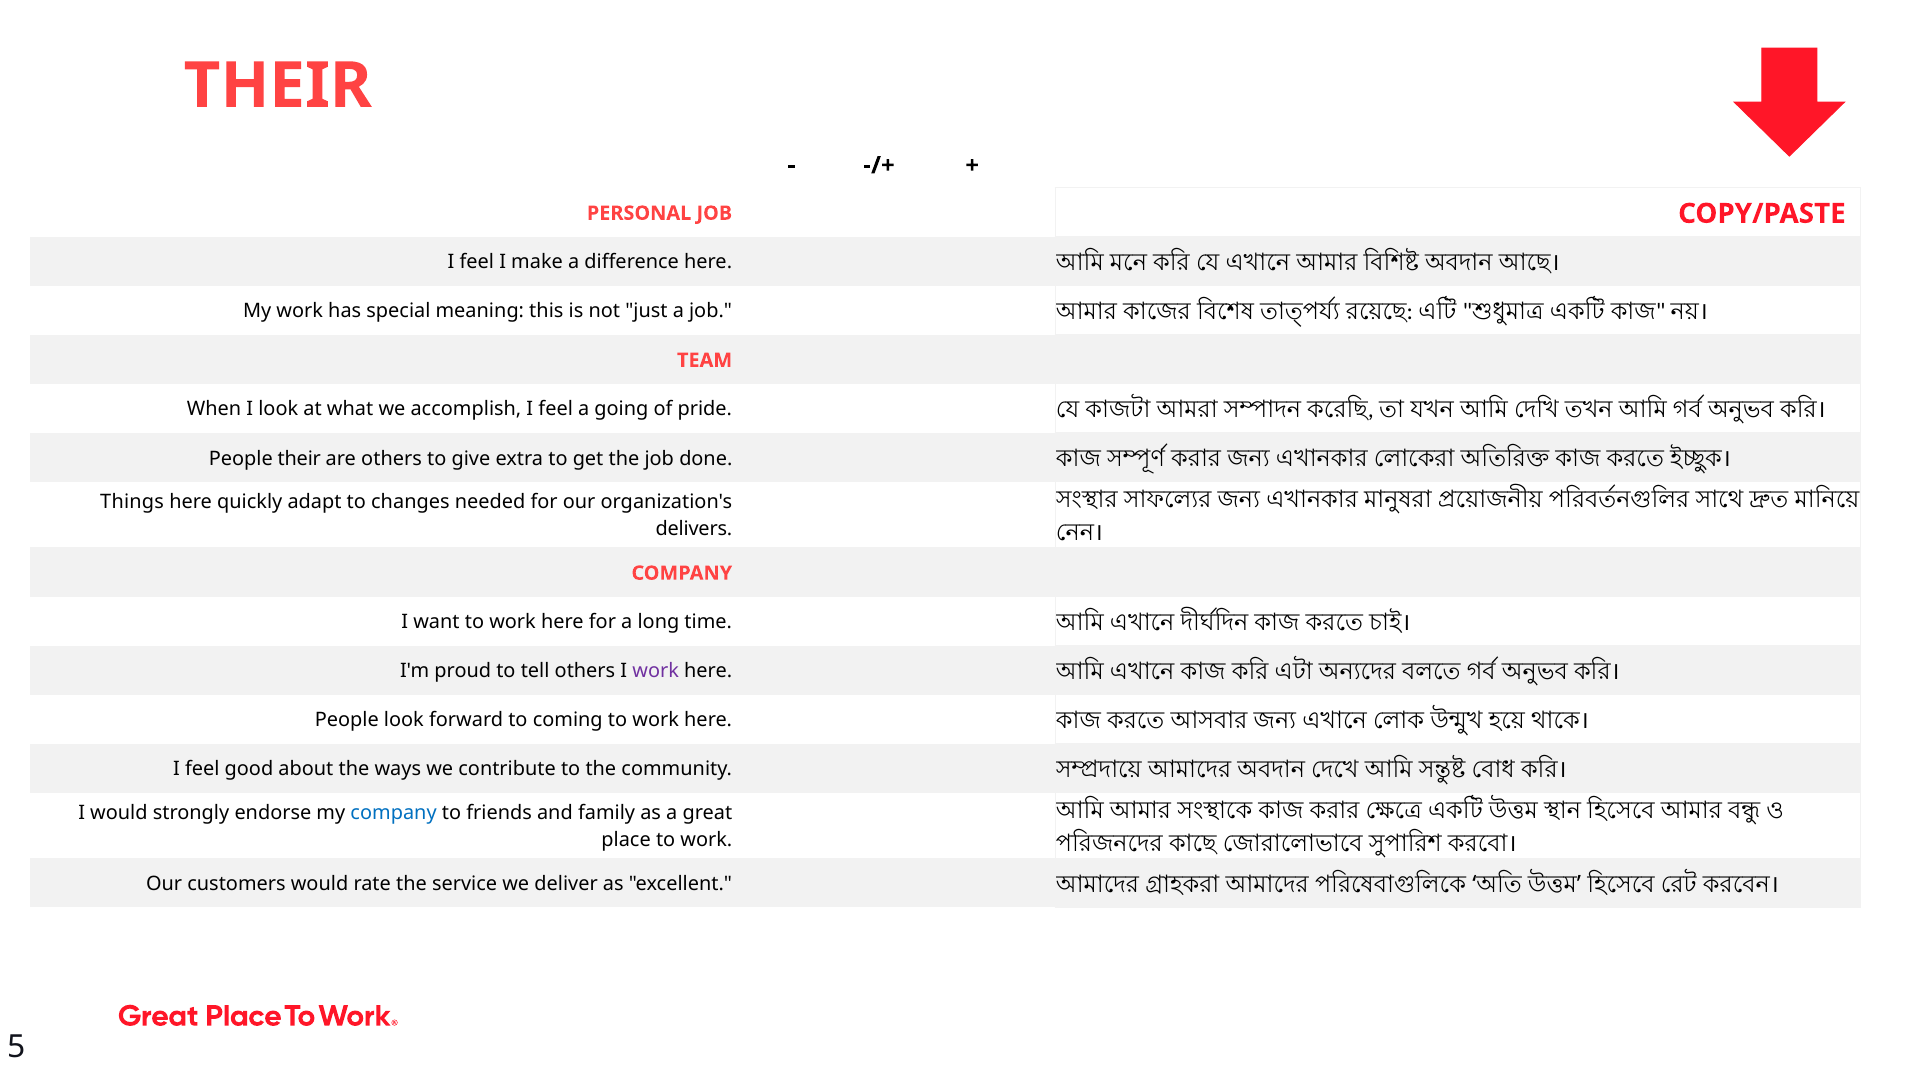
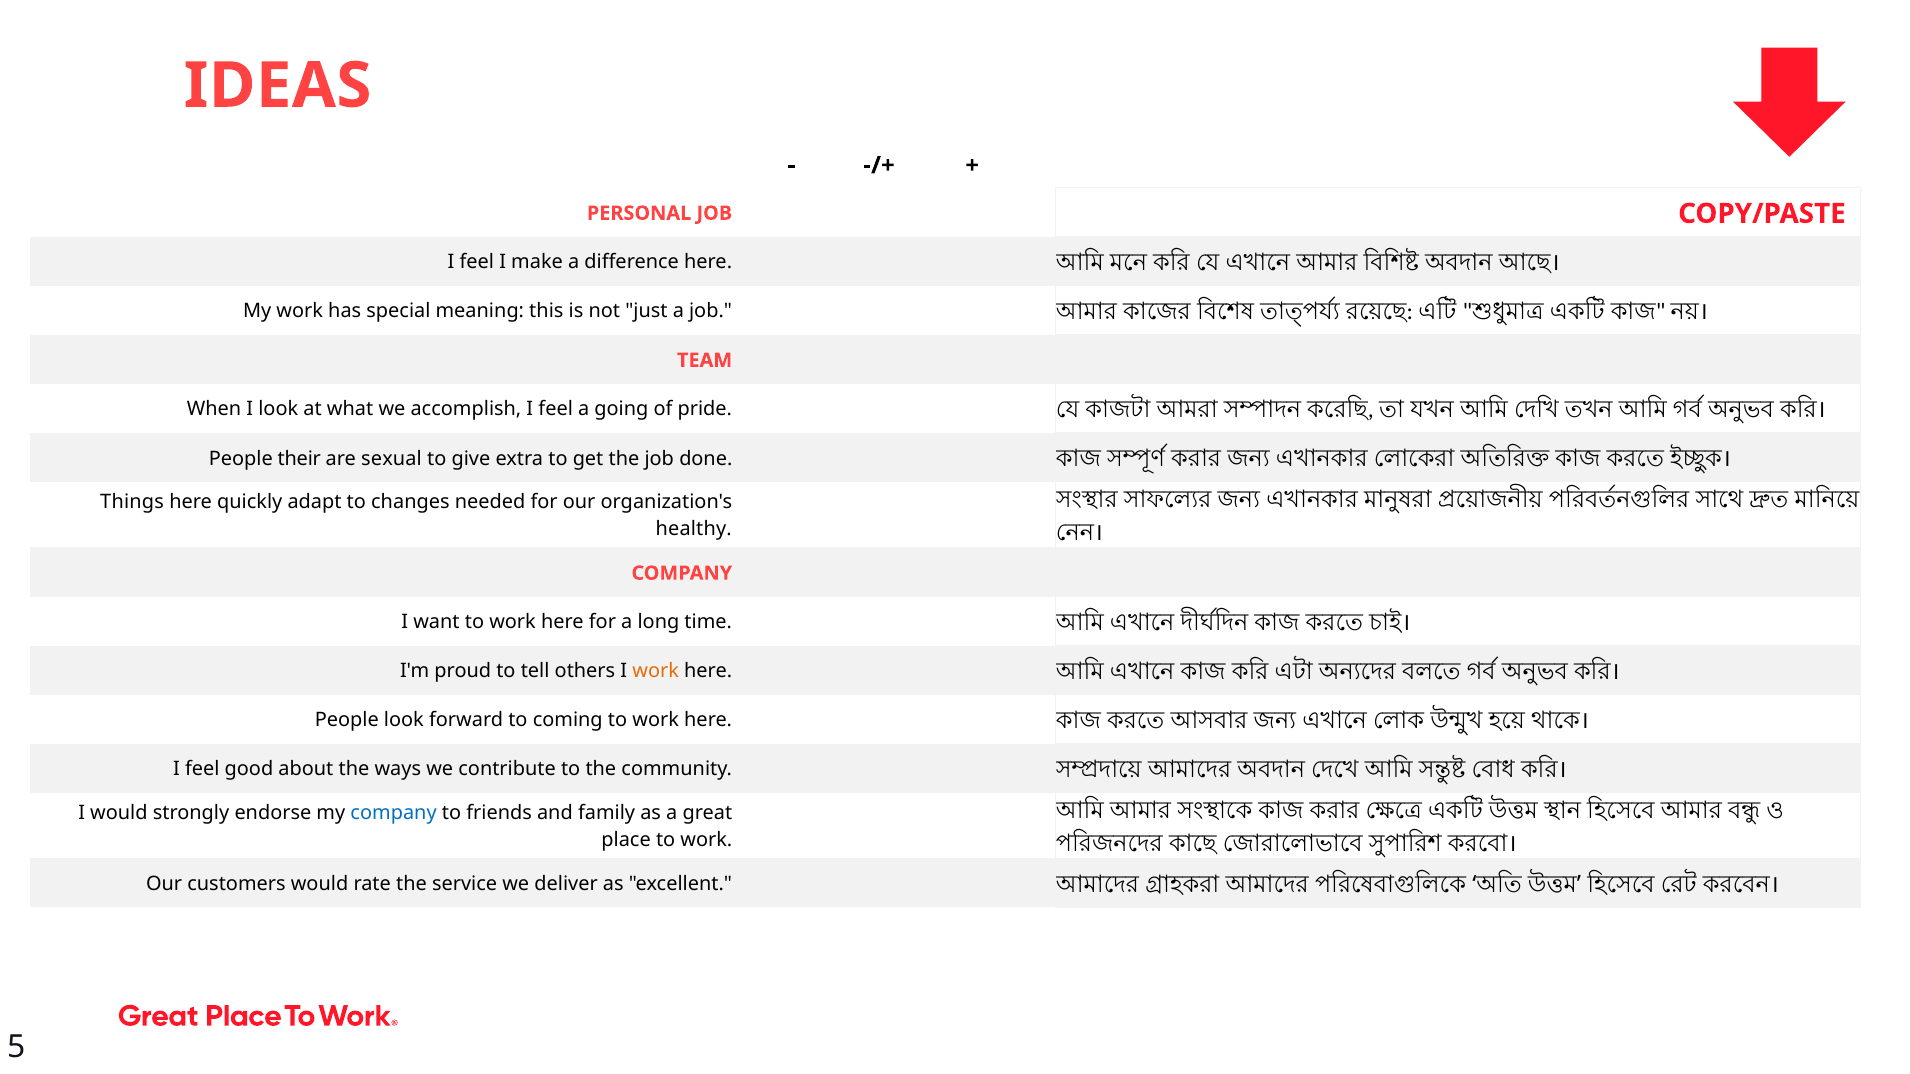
THEIR: THEIR -> IDEAS (278, 86)
are others: others -> sexual (392, 459)
delivers: delivers -> healthy (694, 530)
work colour: purple -> orange (656, 671)
